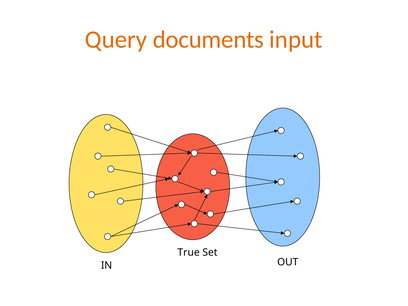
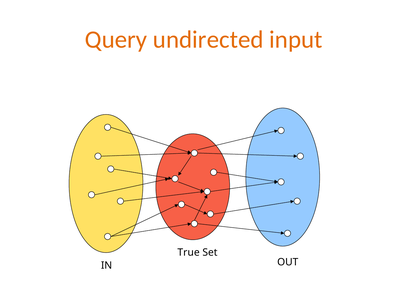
documents: documents -> undirected (208, 39)
